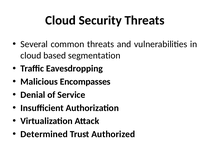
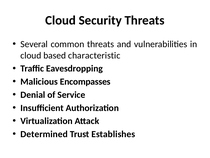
segmentation: segmentation -> characteristic (94, 55)
Authorized: Authorized -> Establishes (113, 134)
